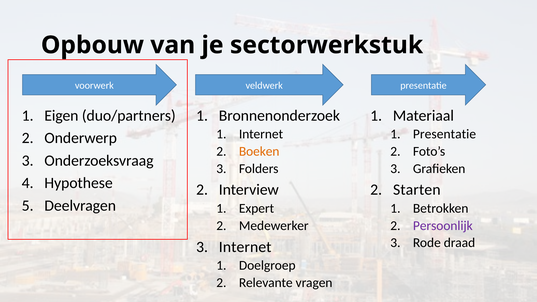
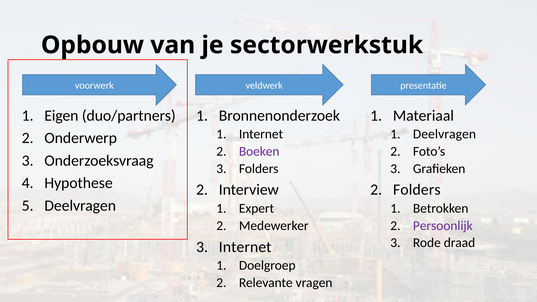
Presentatie: Presentatie -> Deelvragen (444, 134)
Boeken colour: orange -> purple (259, 151)
Starten: Starten -> Folders (417, 190)
